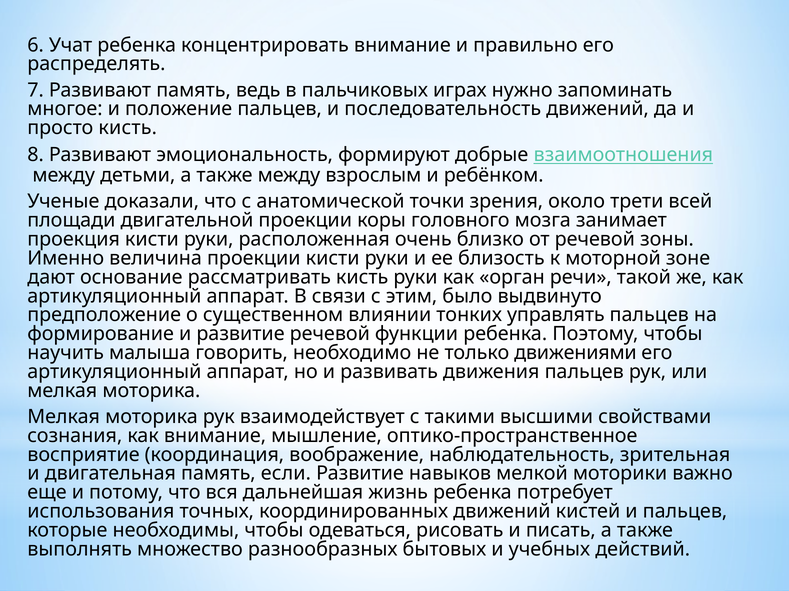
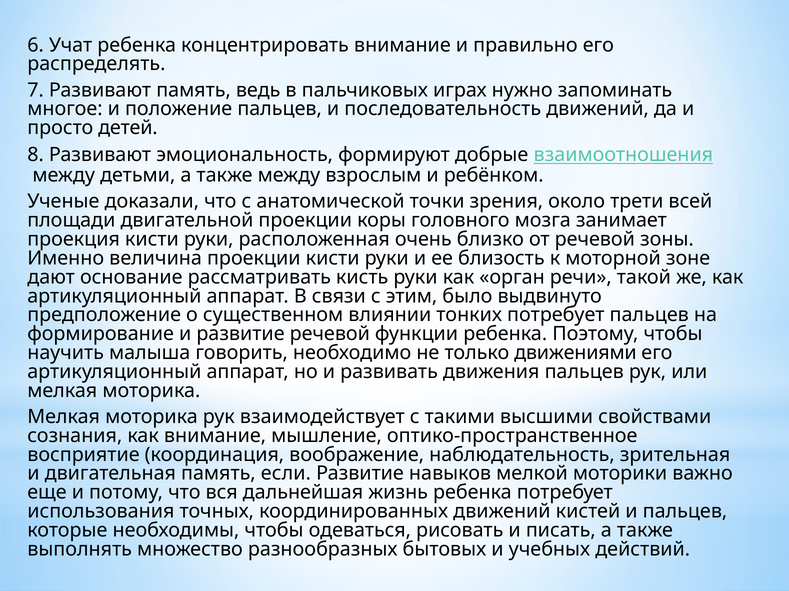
просто кисть: кисть -> детей (128, 128)
тонких управлять: управлять -> потребует (556, 315)
